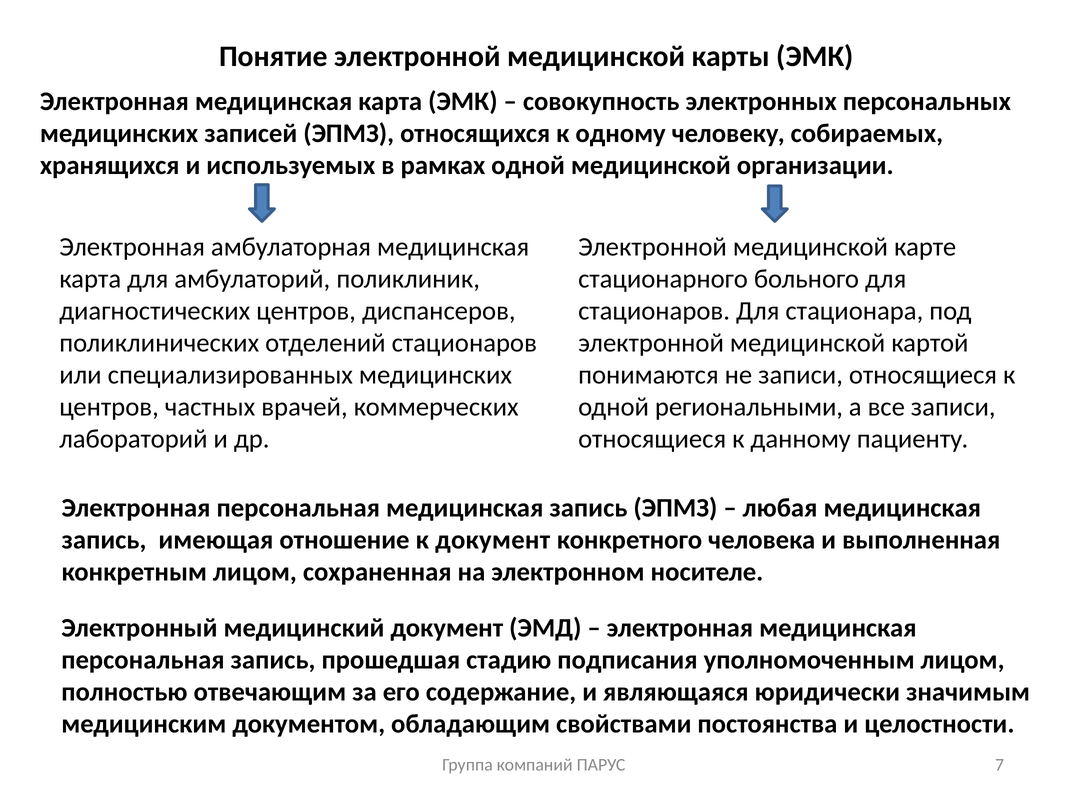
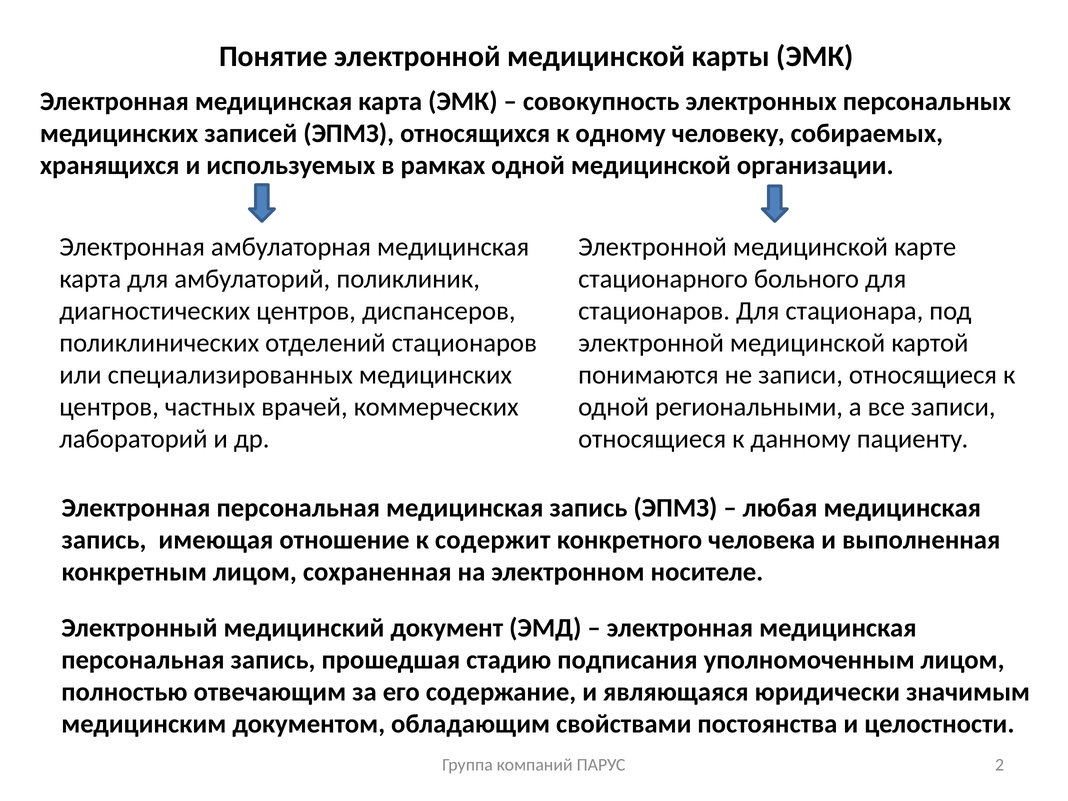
к документ: документ -> содержит (493, 540)
7: 7 -> 2 (1000, 765)
